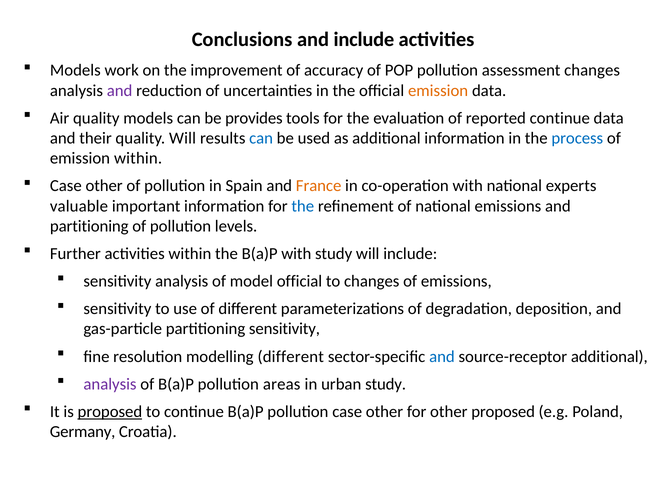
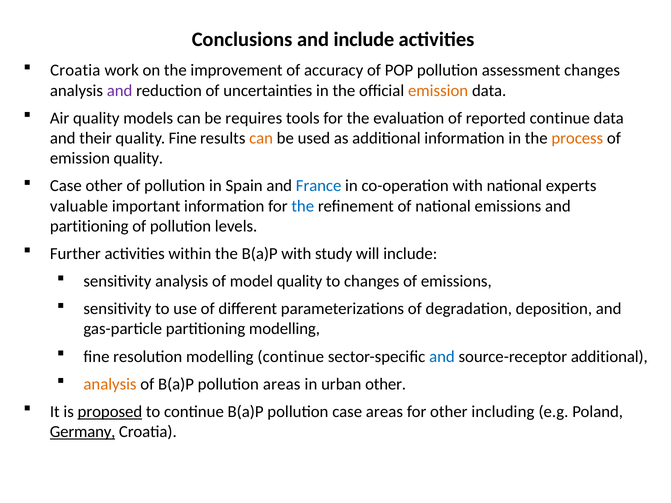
Models: Models -> Croatia (75, 70)
provides: provides -> requires (254, 118)
quality Will: Will -> Fine (183, 138)
can colour: blue -> orange (261, 138)
process colour: blue -> orange (577, 138)
emission within: within -> quality (138, 158)
France colour: orange -> blue (319, 186)
model official: official -> quality (300, 281)
partitioning sensitivity: sensitivity -> modelling (284, 329)
modelling different: different -> continue (291, 357)
analysis colour: purple -> orange (110, 384)
urban study: study -> other (386, 384)
pollution case other: other -> areas (384, 412)
other proposed: proposed -> including (503, 412)
Germany underline: none -> present (83, 432)
